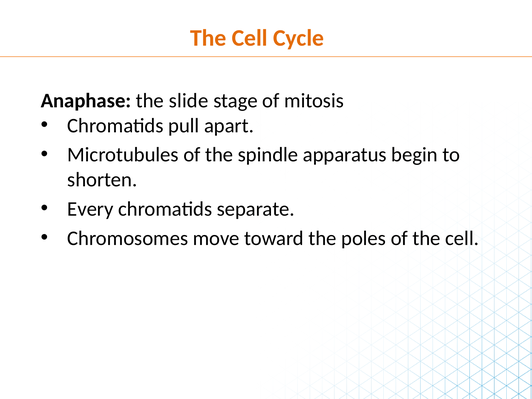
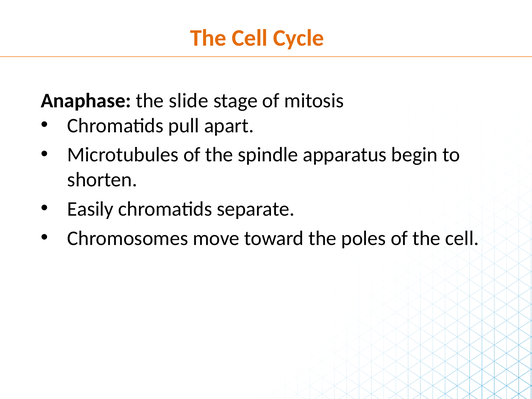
Every: Every -> Easily (90, 209)
